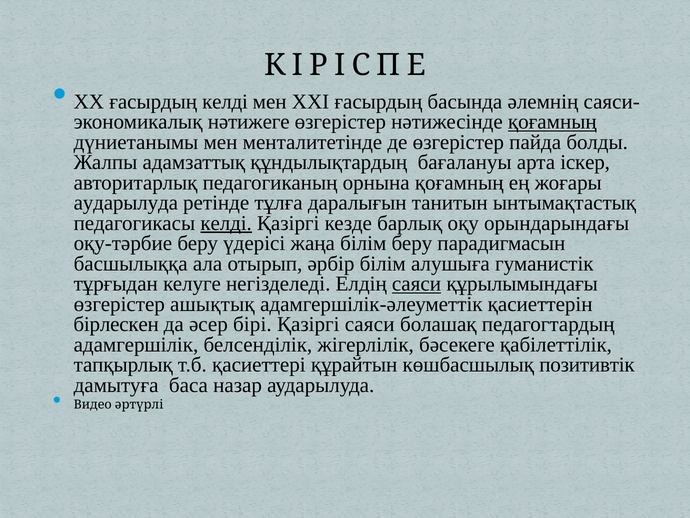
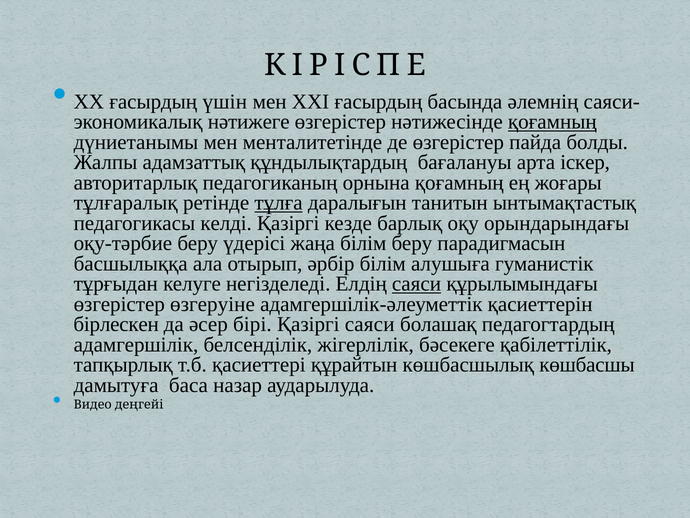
ғасырдың келді: келді -> үшін (225, 102)
аударылуда: аударылуда -> тұлғаралық (126, 203)
тұлға underline: none -> present (279, 203)
келді underline: present -> none (226, 223)
ашықтық: ашықтық -> өзгеруіне (212, 304)
позитивтік: позитивтік -> көшбасшы (587, 365)
әртүрлі: әртүрлі -> деңгейі (139, 404)
